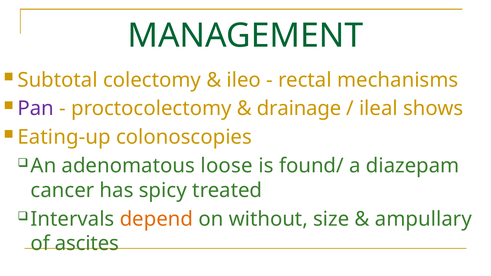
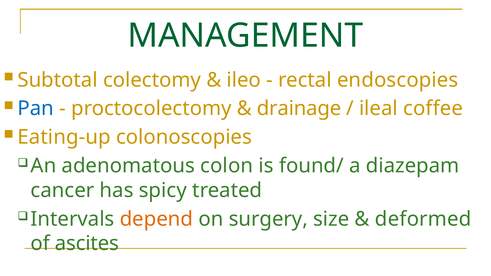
mechanisms: mechanisms -> endoscopies (398, 80)
Pan colour: purple -> blue (36, 109)
shows: shows -> coffee (433, 109)
loose: loose -> colon (227, 166)
without: without -> surgery (268, 219)
ampullary: ampullary -> deformed (423, 219)
